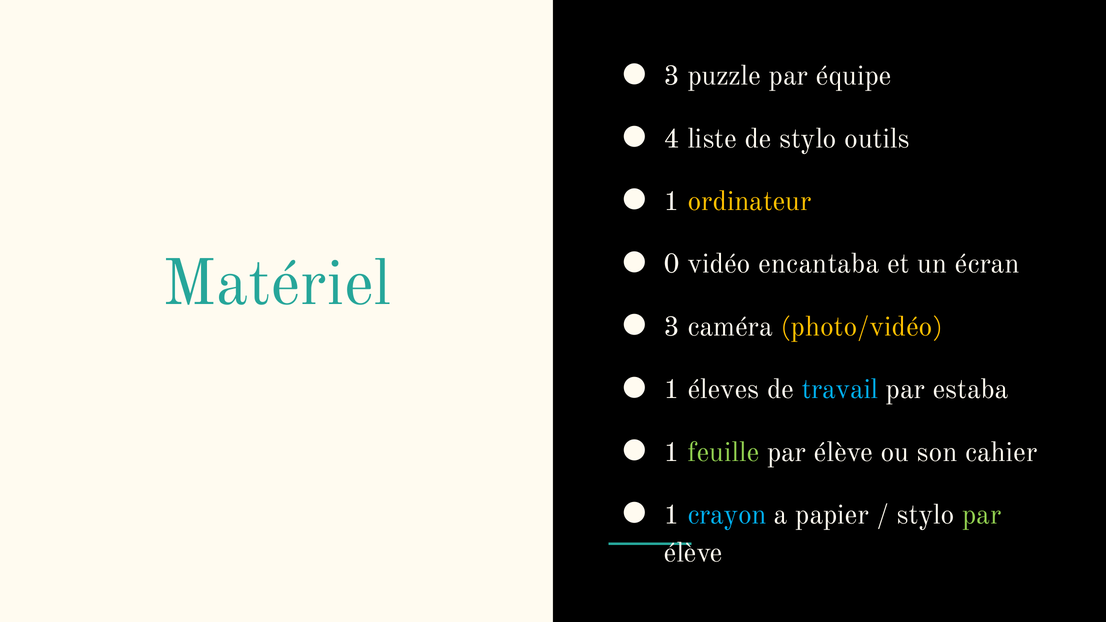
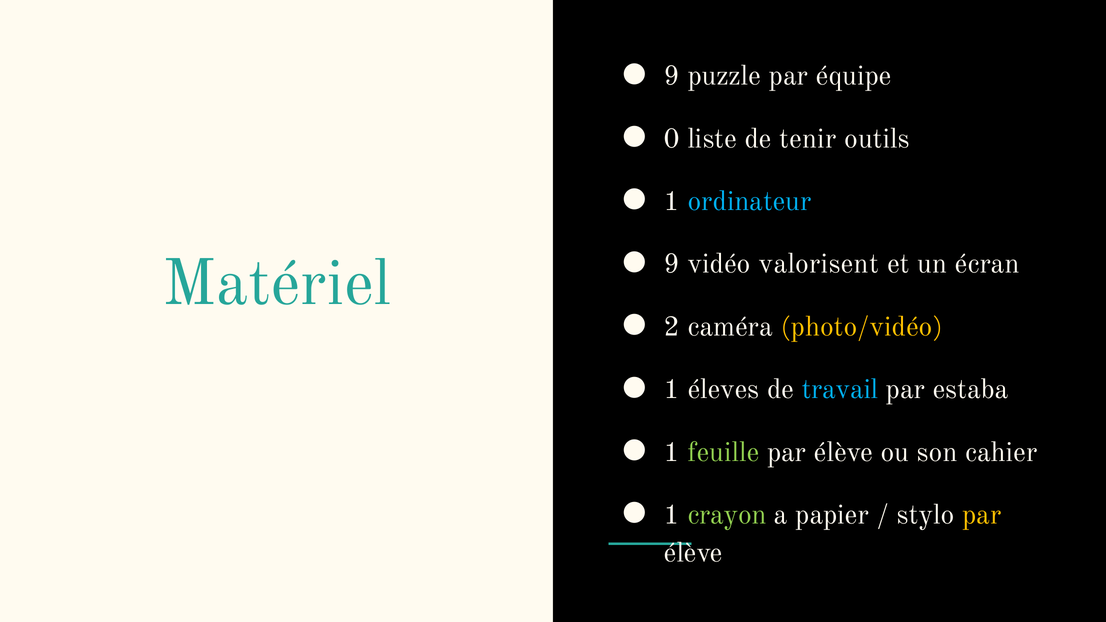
3: 3 -> 9 (672, 76)
4: 4 -> 0 (672, 139)
de stylo: stylo -> tenir (808, 139)
ordinateur colour: yellow -> light blue (750, 201)
0: 0 -> 9 (672, 264)
encantaba: encantaba -> valorisent (819, 264)
3: 3 -> 2 (672, 327)
crayon colour: light blue -> light green (727, 515)
par colour: light green -> yellow (982, 515)
